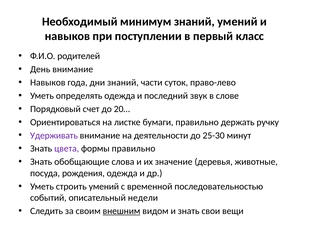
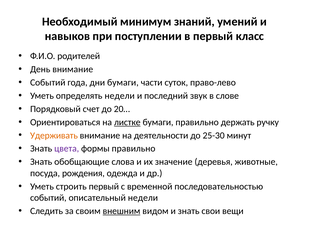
Навыков: Навыков -> Событий (48, 82)
дни знаний: знаний -> бумаги (123, 82)
определять одежда: одежда -> недели (120, 96)
листке underline: none -> present (127, 122)
Удерживать colour: purple -> orange (54, 135)
строить умений: умений -> первый (104, 186)
